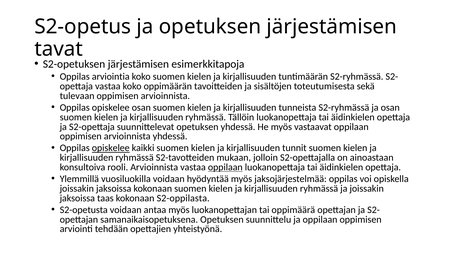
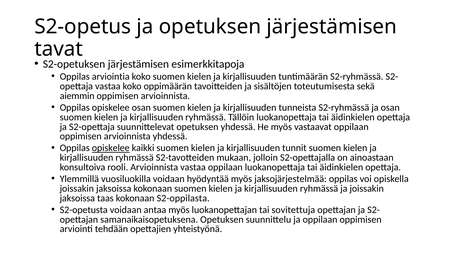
tulevaan: tulevaan -> aiemmin (77, 96)
oppilaan underline: present -> none (225, 167)
oppimäärä: oppimäärä -> sovitettuja (293, 210)
